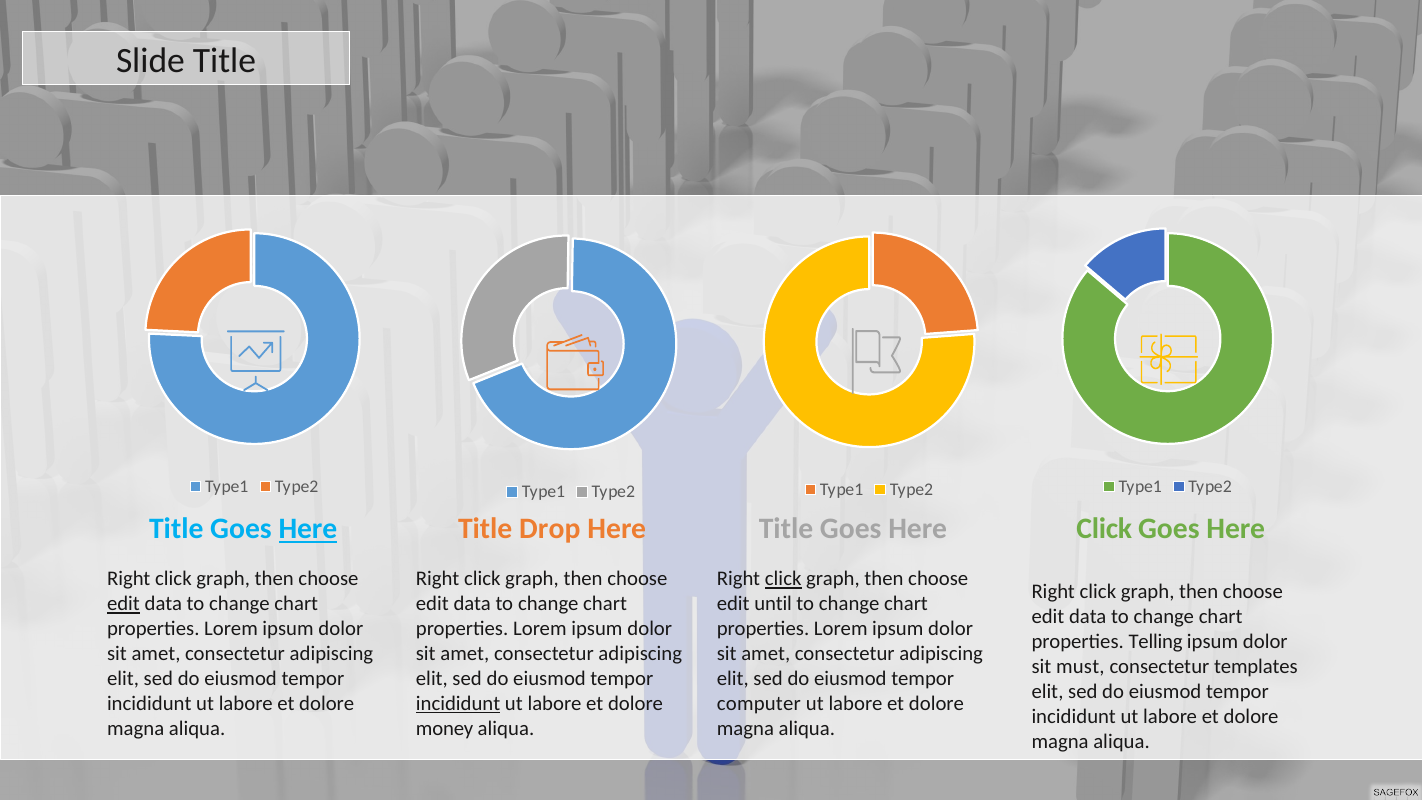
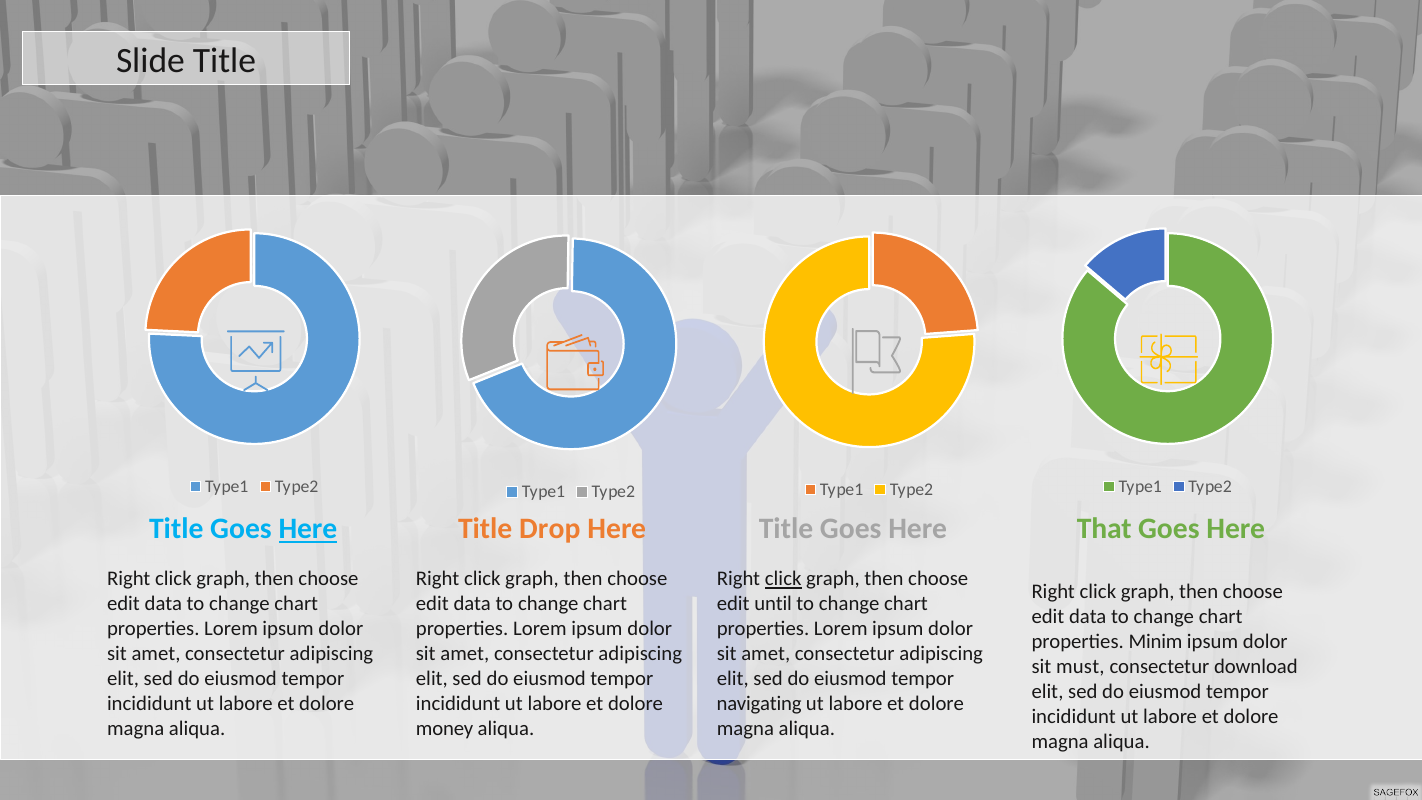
Click: Click -> That (1104, 529)
edit underline: present -> none (123, 604)
Telling: Telling -> Minim (1156, 642)
templates: templates -> download (1256, 667)
incididunt underline: present -> none (458, 703)
computer: computer -> navigating (759, 703)
